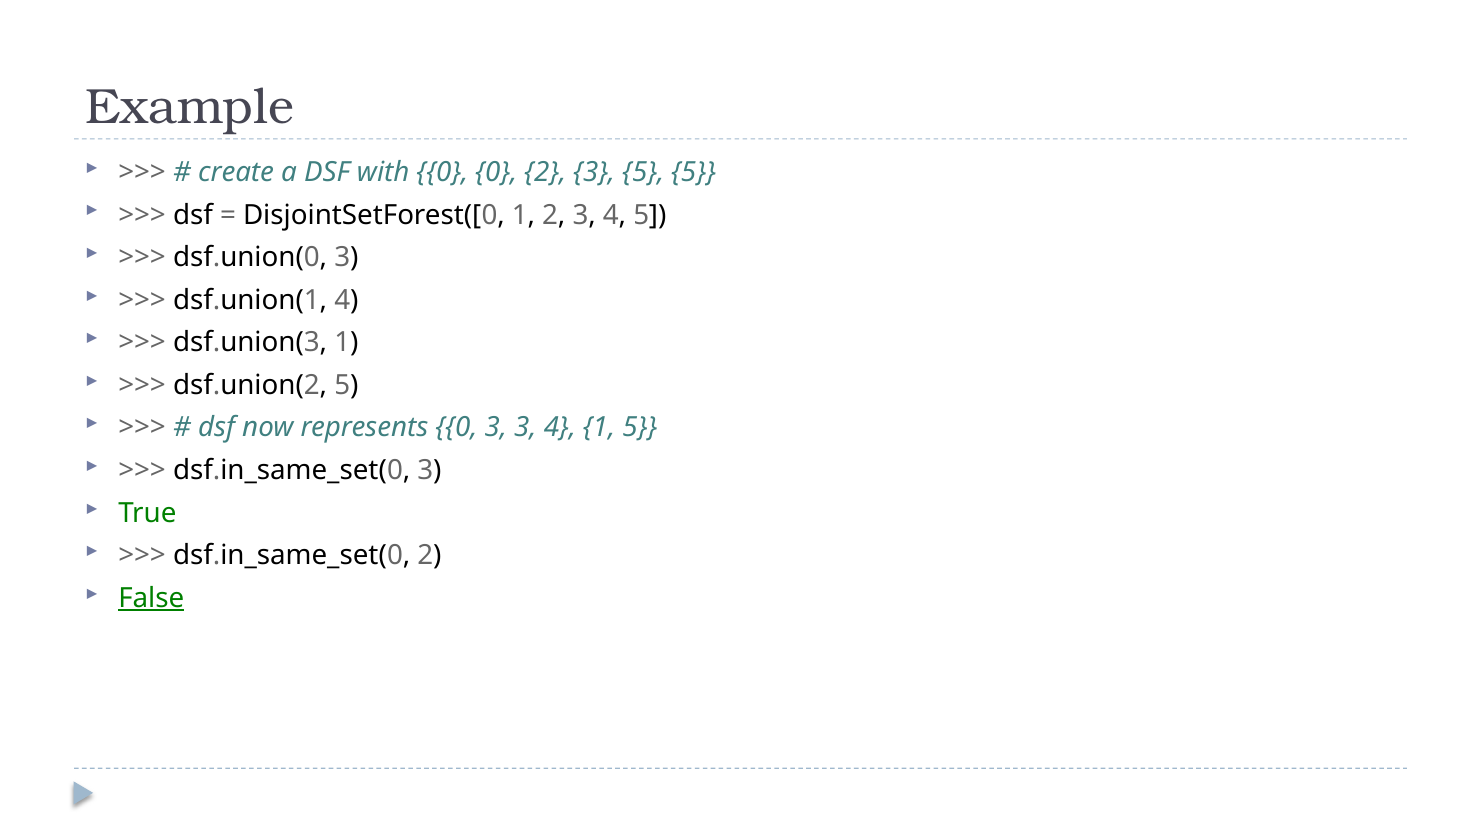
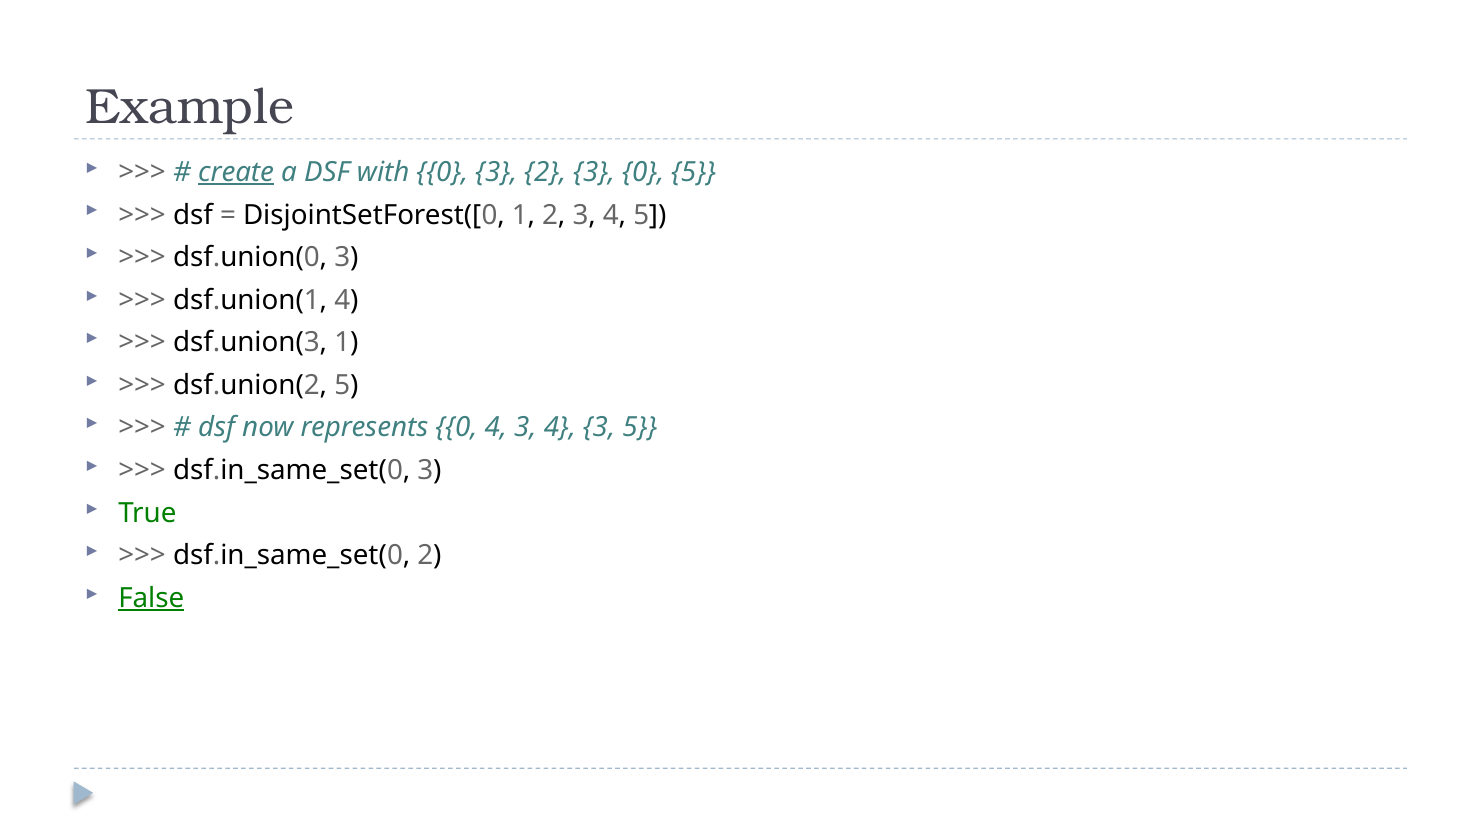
create underline: none -> present (236, 172)
0 0: 0 -> 3 (496, 172)
3 5: 5 -> 0 (643, 172)
0 3: 3 -> 4 (496, 428)
3 4 1: 1 -> 3 (599, 428)
